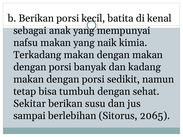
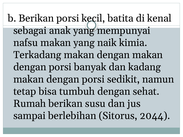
Sekitar: Sekitar -> Rumah (30, 104)
2065: 2065 -> 2044 (155, 116)
